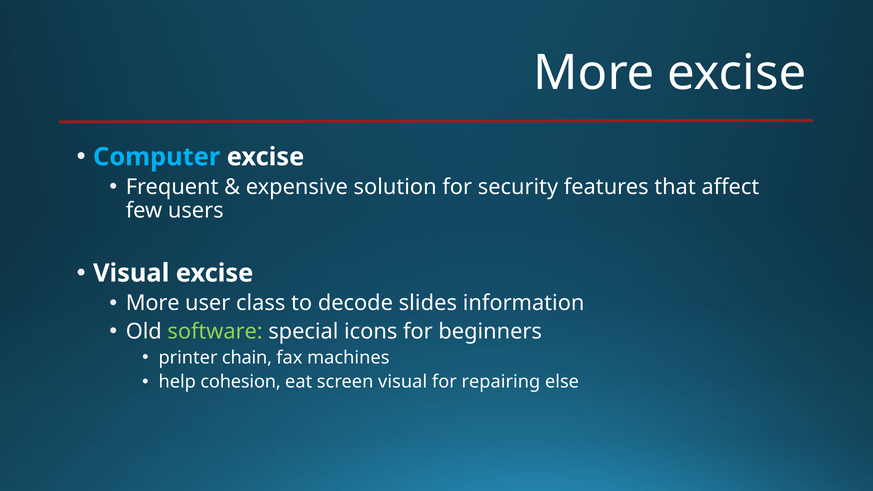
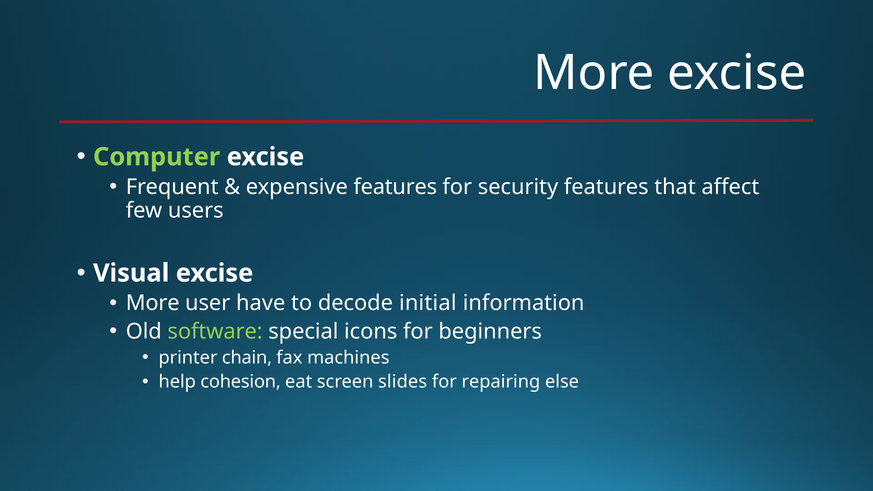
Computer colour: light blue -> light green (157, 157)
expensive solution: solution -> features (395, 187)
class: class -> have (261, 303)
slides: slides -> initial (428, 303)
screen visual: visual -> slides (403, 382)
